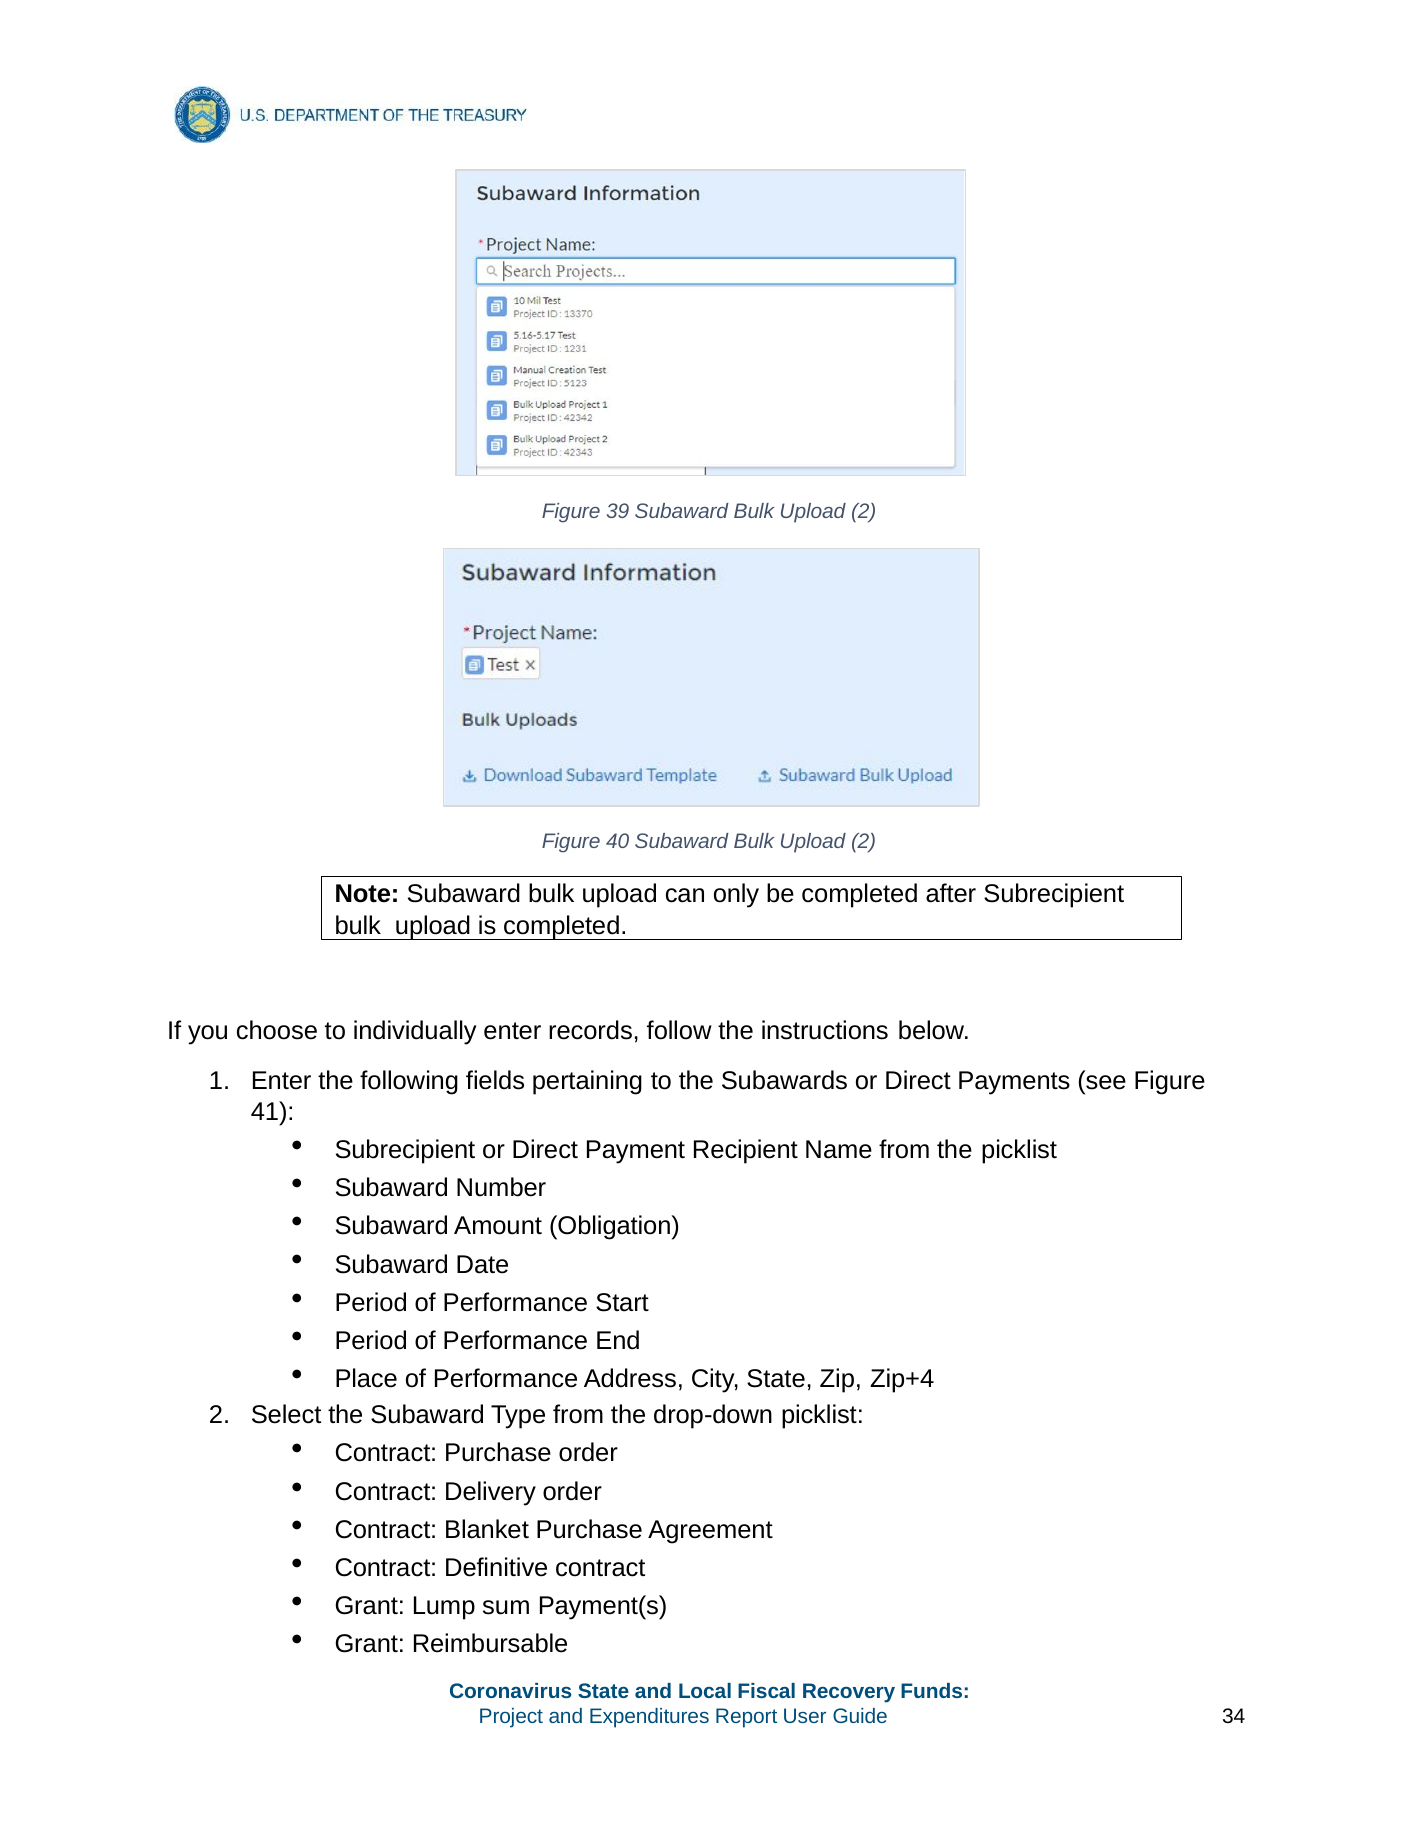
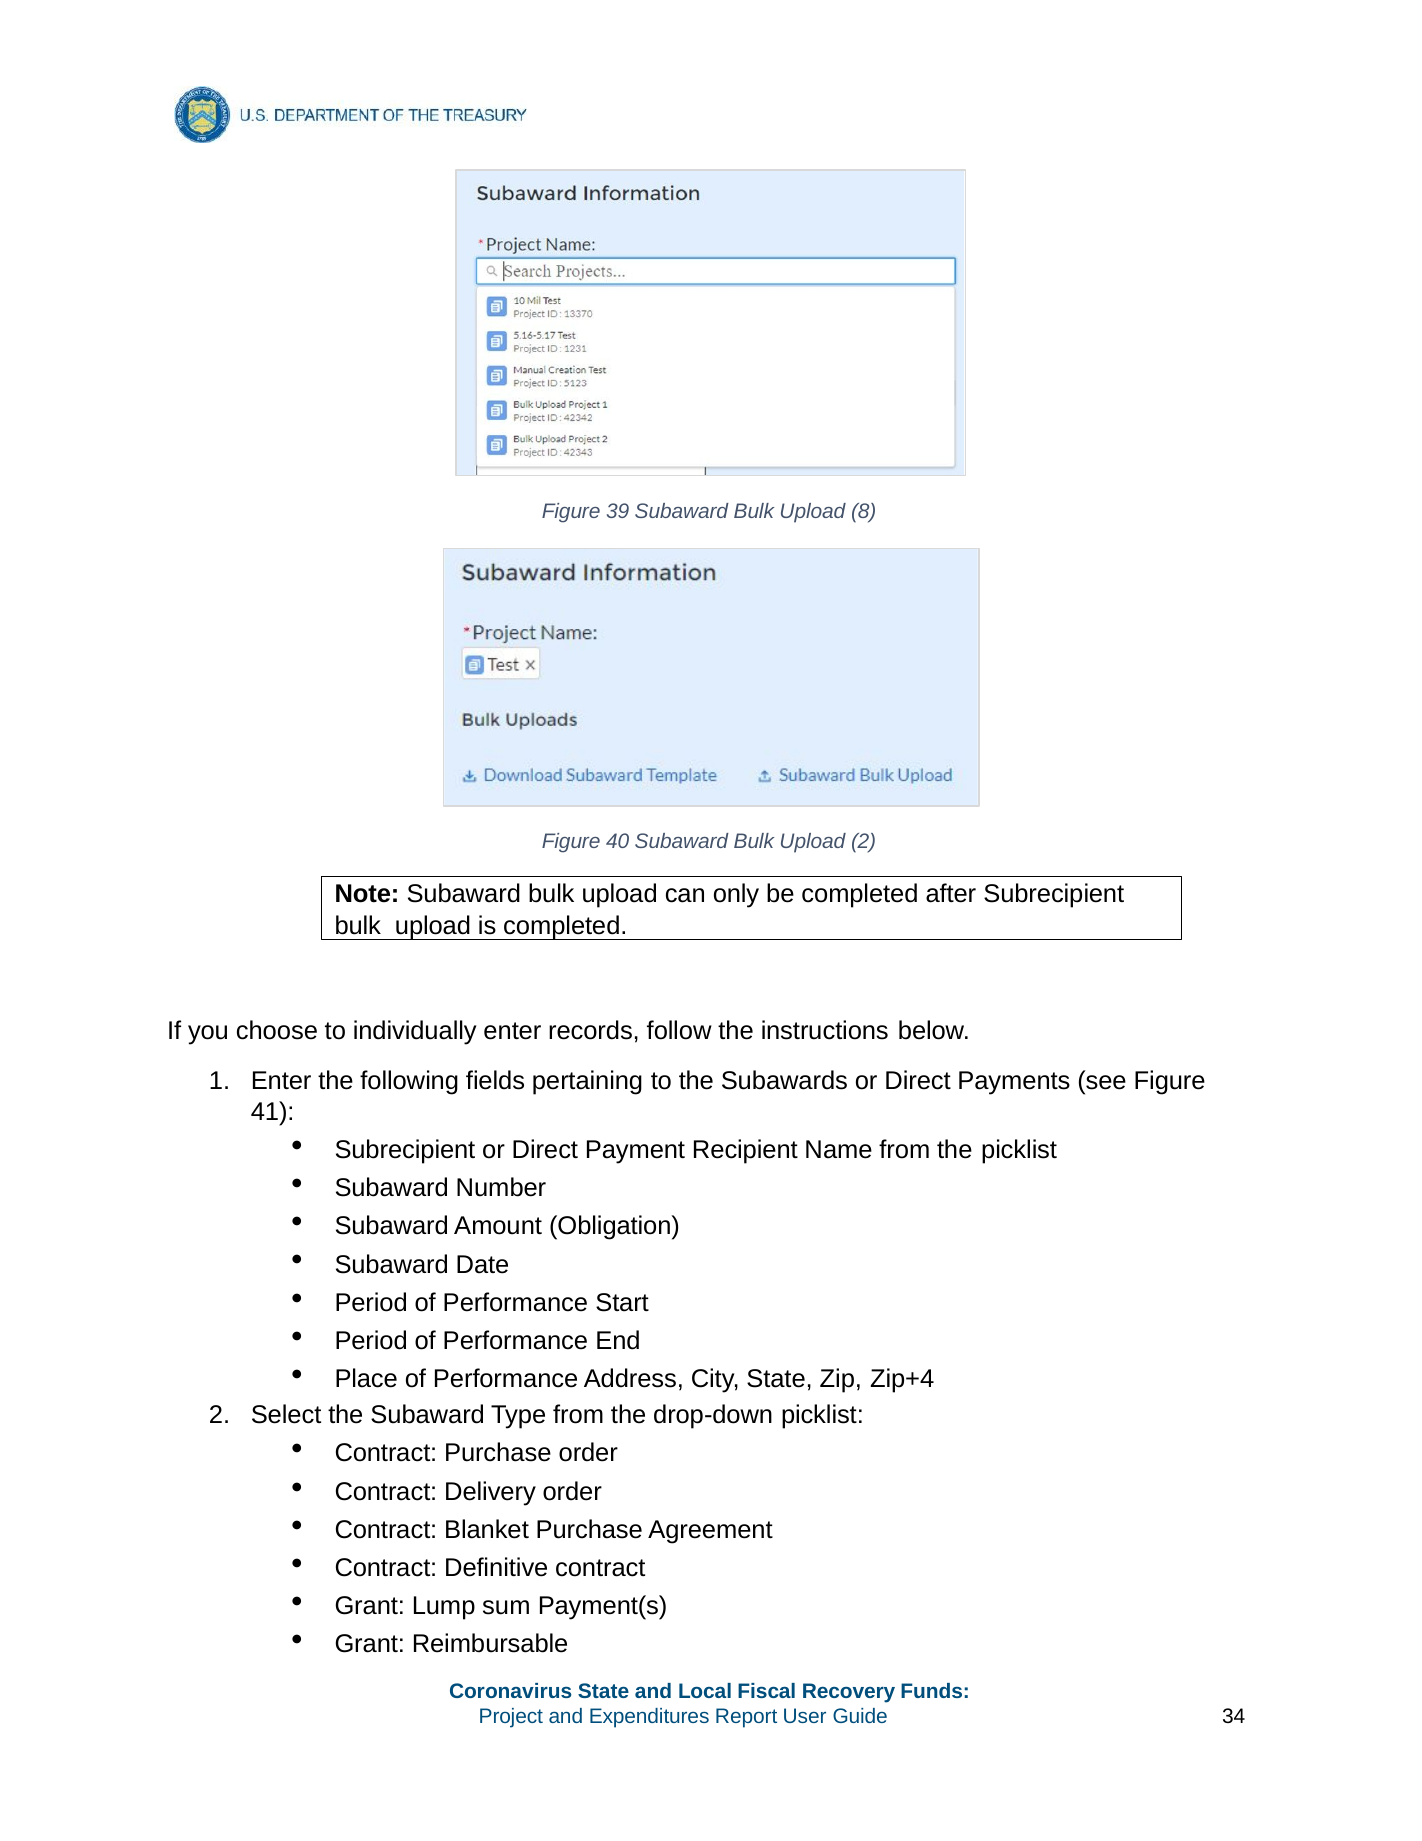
2: 2 -> 8 (864, 511)
